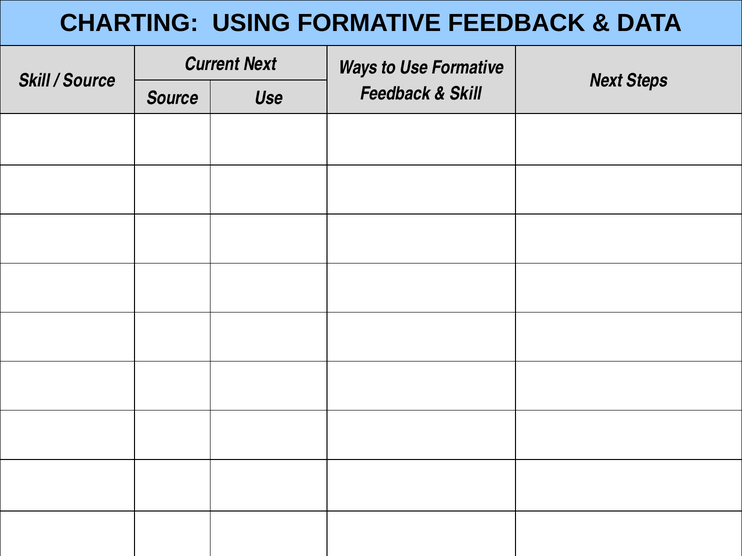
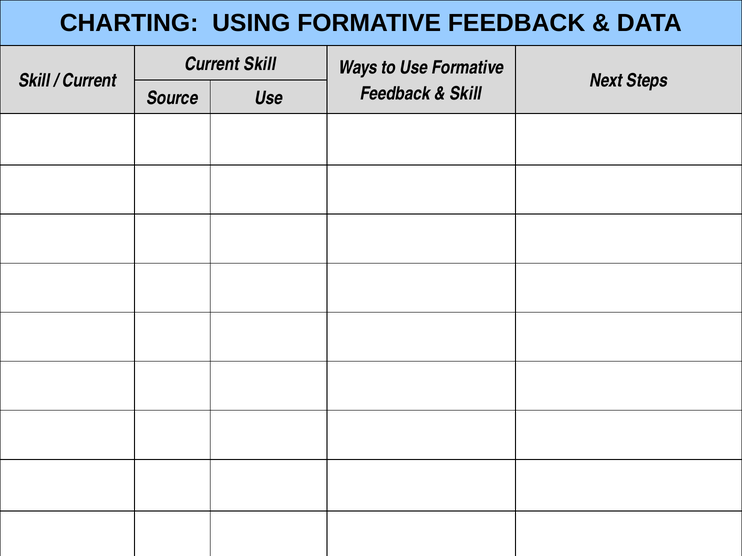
Current Next: Next -> Skill (260, 64)
Source: Source -> Current (89, 81)
